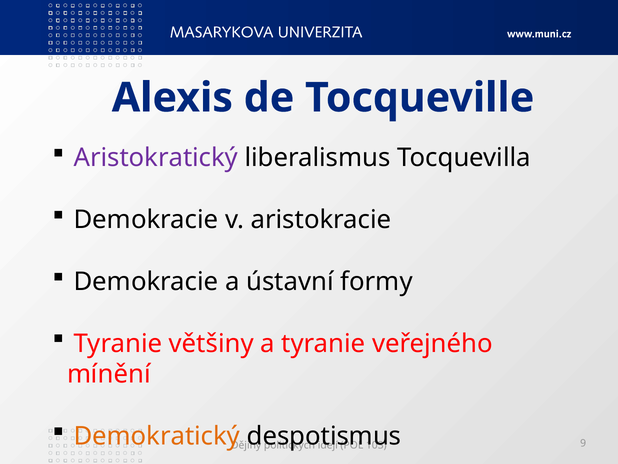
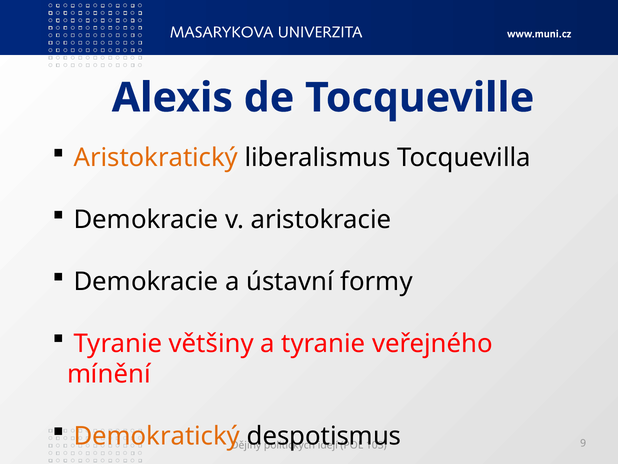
Aristokratický colour: purple -> orange (156, 158)
